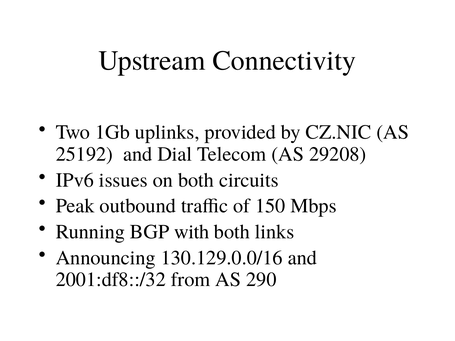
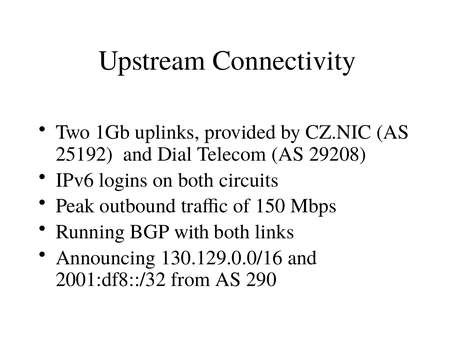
issues: issues -> logins (123, 180)
